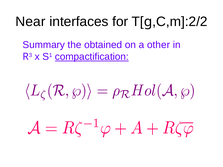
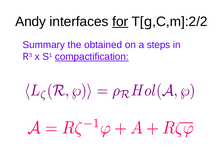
Near: Near -> Andy (31, 22)
for underline: none -> present (120, 22)
other: other -> steps (159, 45)
